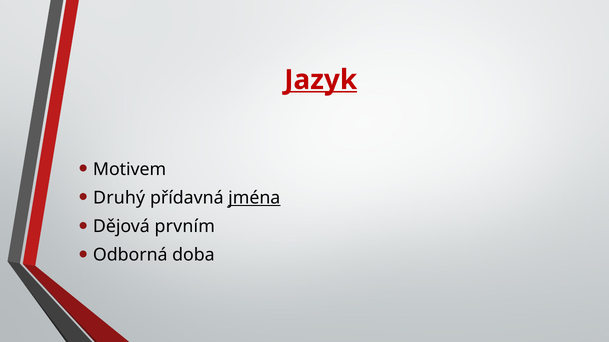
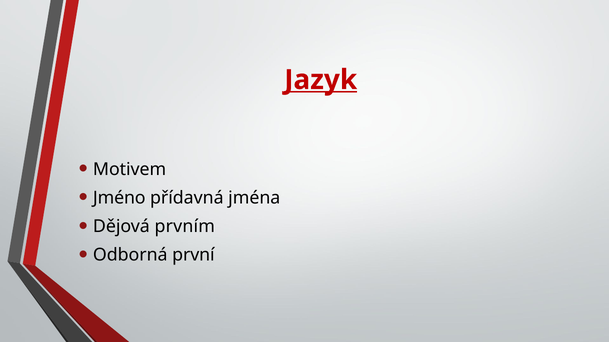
Druhý: Druhý -> Jméno (119, 198)
jména underline: present -> none (254, 198)
doba: doba -> první (193, 255)
